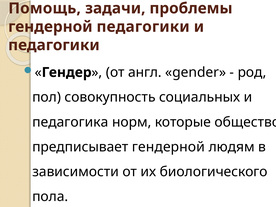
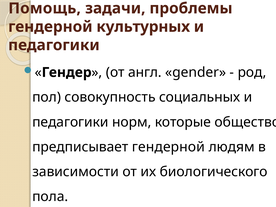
гендерной педагогики: педагогики -> культурных (143, 27)
педагогика: педагогика -> педагогики (70, 122)
